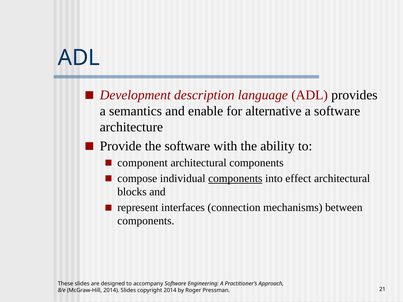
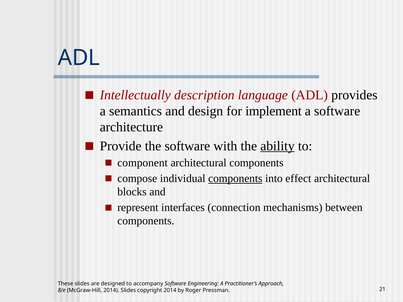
Development: Development -> Intellectually (135, 95)
enable: enable -> design (206, 111)
alternative: alternative -> implement (274, 111)
ability underline: none -> present (278, 146)
